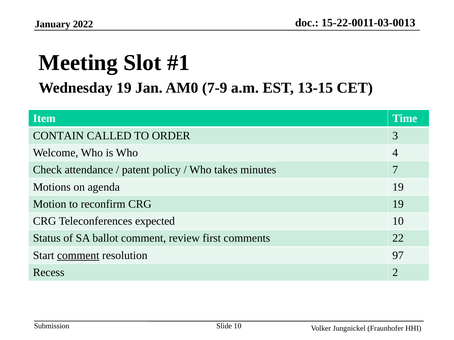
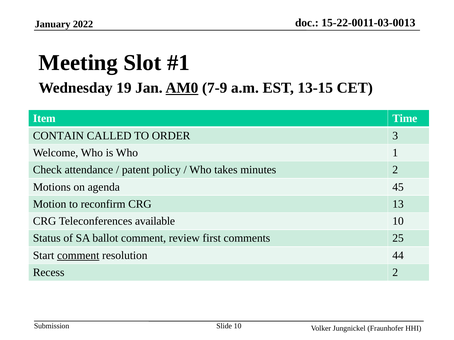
AM0 underline: none -> present (182, 88)
4: 4 -> 1 (395, 153)
minutes 7: 7 -> 2 (395, 170)
agenda 19: 19 -> 45 (398, 187)
CRG 19: 19 -> 13 (398, 204)
expected: expected -> available (155, 221)
22: 22 -> 25 (398, 239)
97: 97 -> 44 (398, 256)
